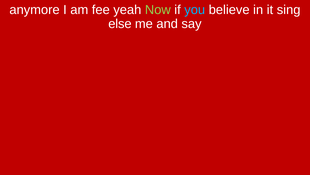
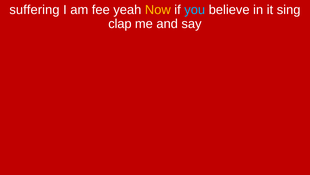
anymore: anymore -> suffering (34, 10)
Now colour: light green -> yellow (158, 10)
else: else -> clap (120, 24)
